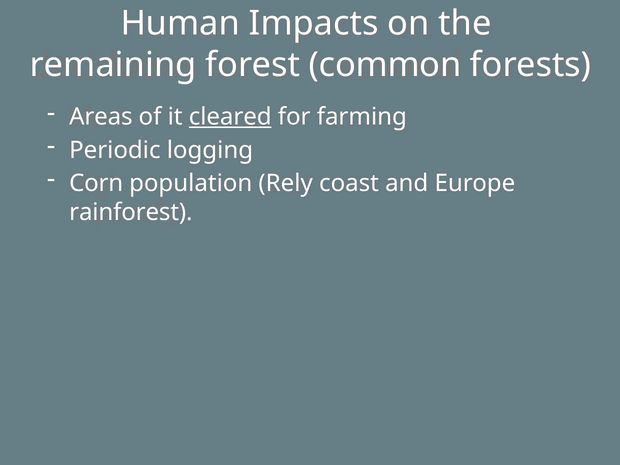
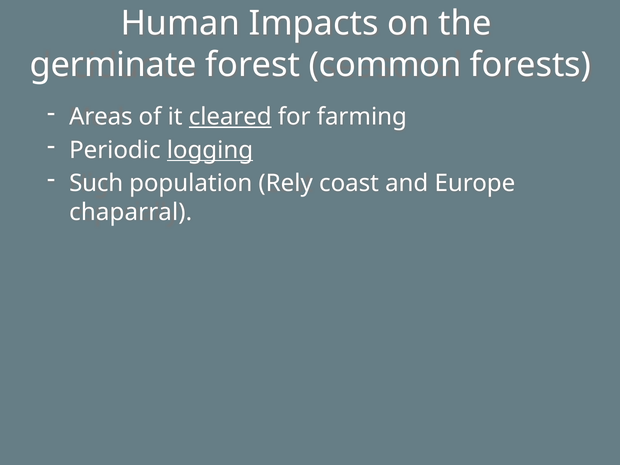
remaining: remaining -> germinate (113, 65)
logging underline: none -> present (210, 150)
Corn: Corn -> Such (96, 183)
rainforest: rainforest -> chaparral (131, 212)
